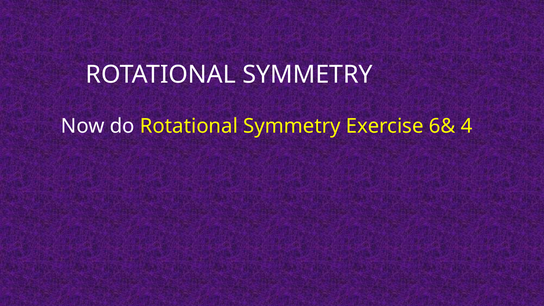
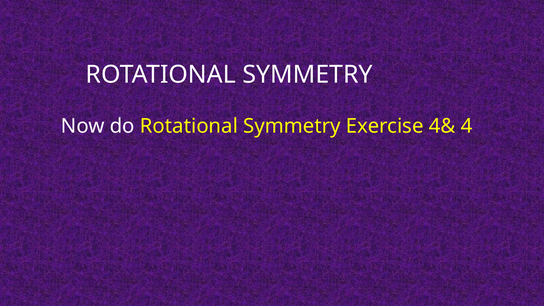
6&: 6& -> 4& (442, 126)
